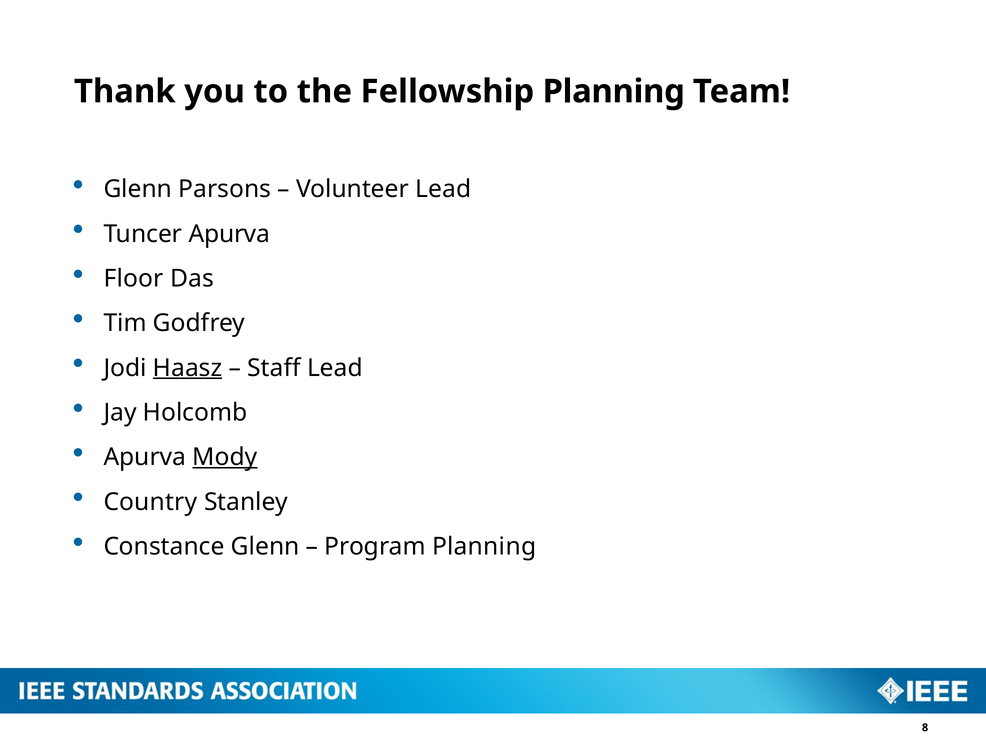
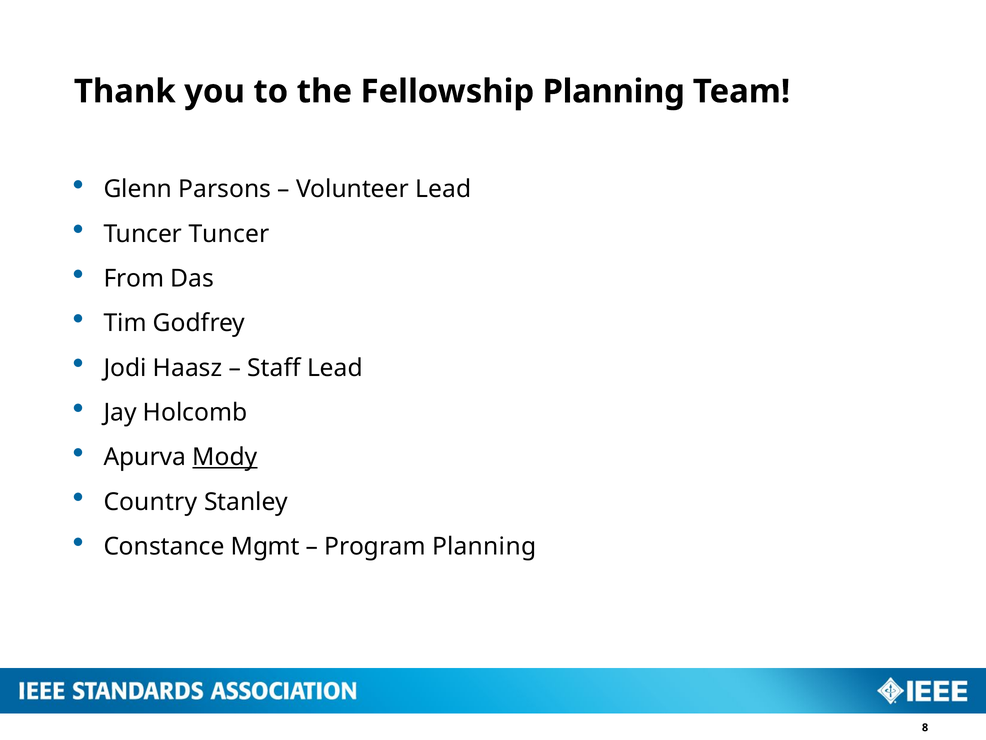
Tuncer Apurva: Apurva -> Tuncer (229, 234)
Floor: Floor -> From (134, 278)
Haasz underline: present -> none (188, 368)
Constance Glenn: Glenn -> Mgmt (265, 546)
